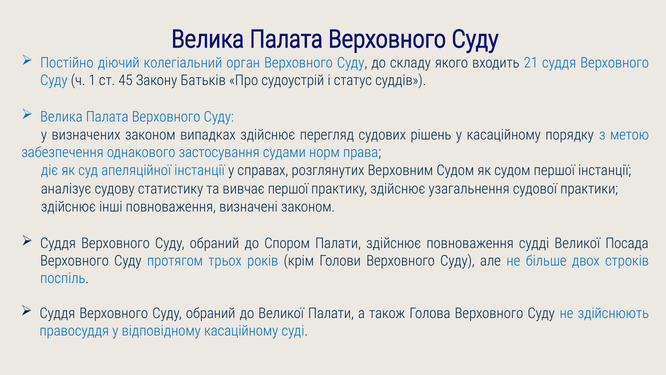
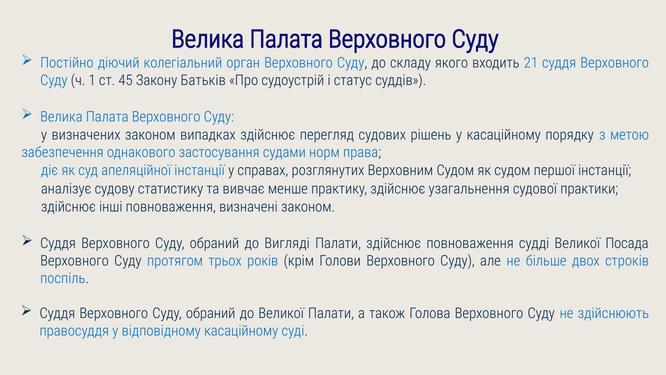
вивчає першої: першої -> менше (288, 189)
Спором: Спором -> Вигляді (287, 243)
